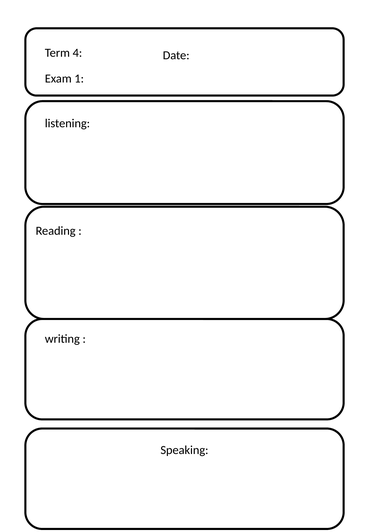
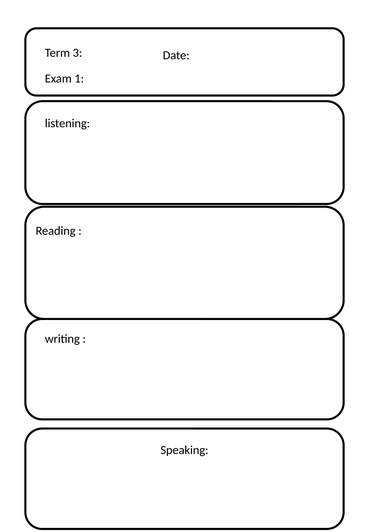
4: 4 -> 3 (77, 53)
